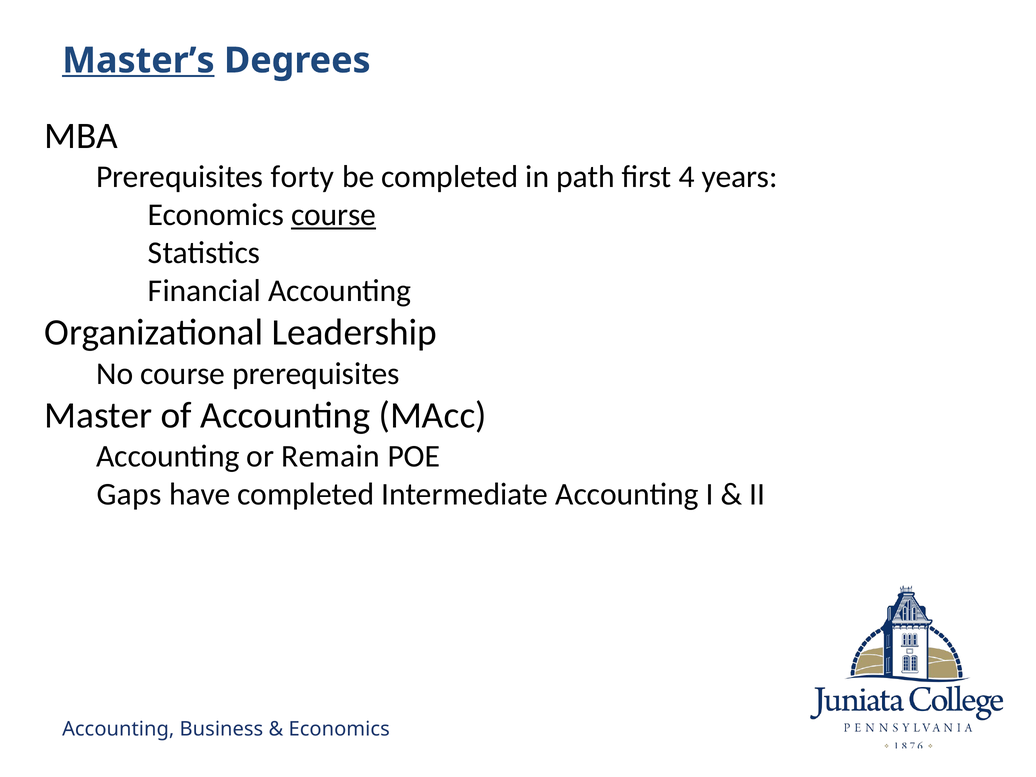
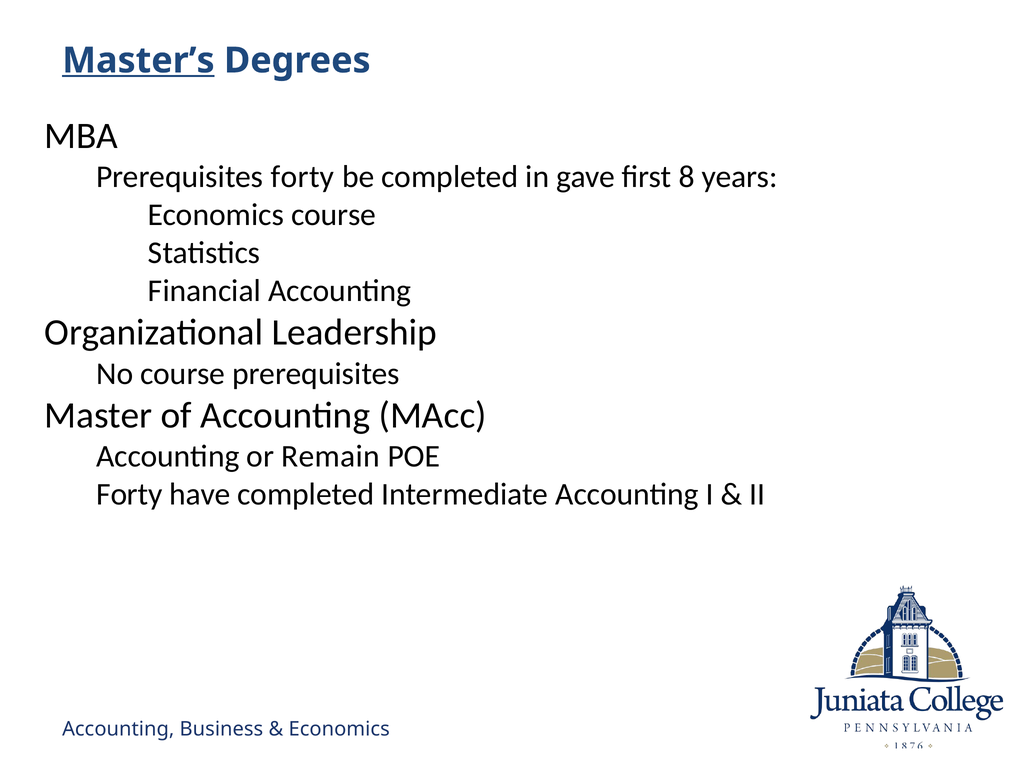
path: path -> gave (586, 177)
4: 4 -> 8 (687, 177)
course underline: present -> none (334, 215)
Gaps: Gaps -> Forty (129, 494)
